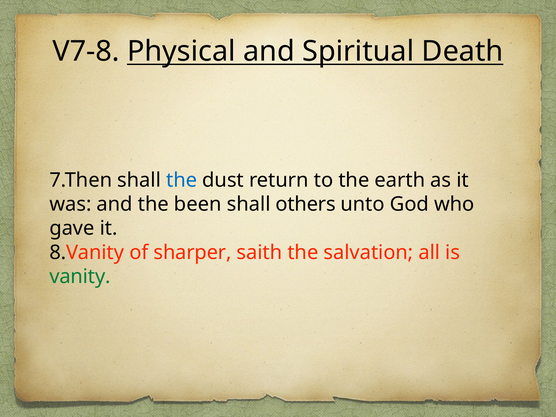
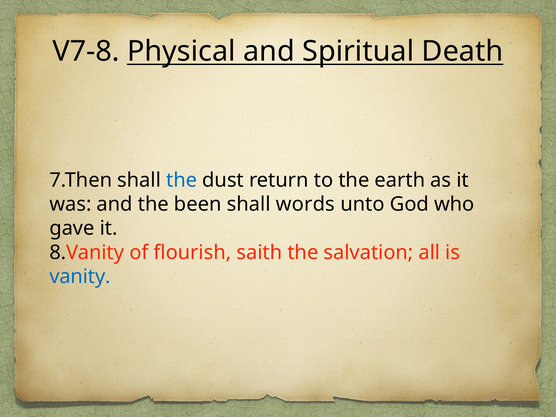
others: others -> words (305, 204)
sharper: sharper -> flourish (192, 252)
vanity colour: green -> blue (80, 277)
